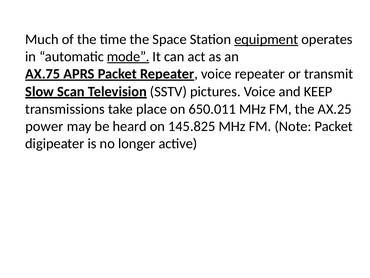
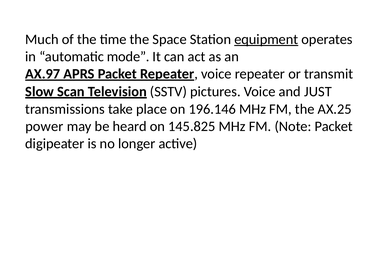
mode underline: present -> none (128, 56)
AX.75: AX.75 -> AX.97 (43, 74)
KEEP: KEEP -> JUST (318, 91)
650.011: 650.011 -> 196.146 (212, 109)
